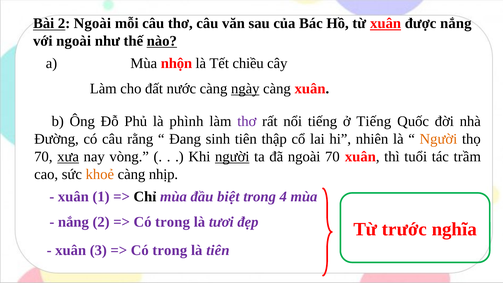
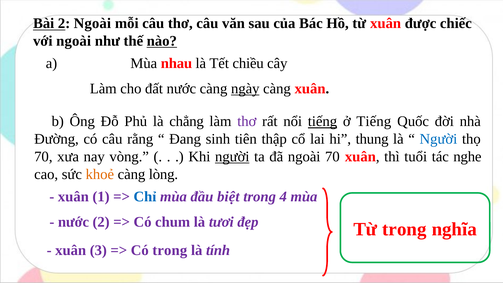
xuân underline: present -> none (386, 23)
được nắng: nắng -> chiếc (456, 23)
nhộn: nhộn -> nhau (176, 63)
phình: phình -> chẳng (187, 121)
tiếng underline: none -> present (322, 121)
nhiên: nhiên -> thung (372, 139)
Người colour: orange -> blue (438, 139)
xưa underline: present -> none (68, 157)
trầm: trầm -> nghe (467, 157)
nhịp: nhịp -> lòng (163, 174)
Chỉ colour: black -> blue (145, 197)
nắng: nắng -> nước (73, 222)
trong: trong -> chum (173, 222)
Từ trước: trước -> trong (404, 229)
là tiên: tiên -> tính (218, 250)
